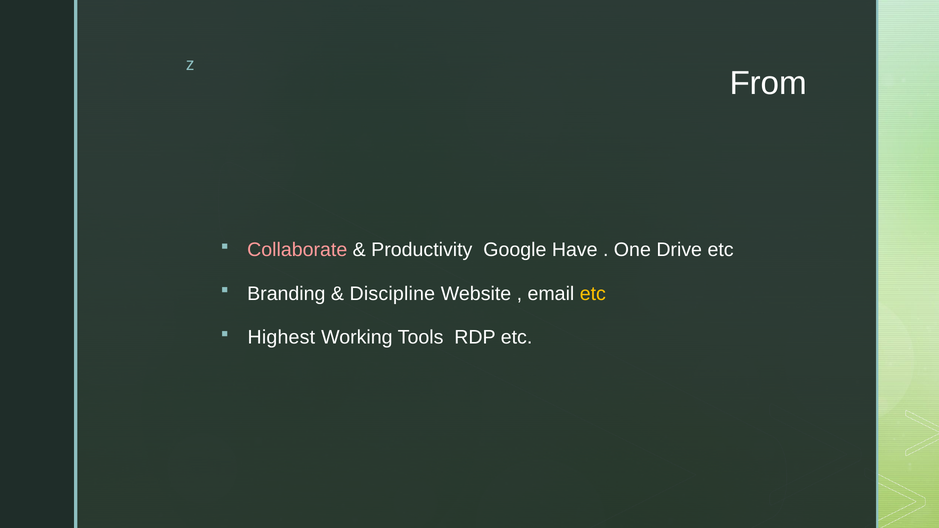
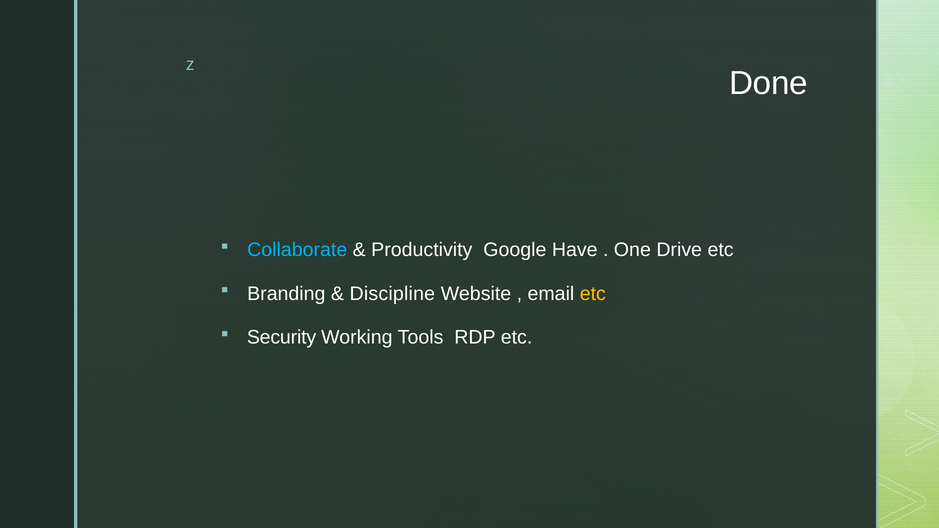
From: From -> Done (768, 84)
Collaborate colour: pink -> light blue (297, 250)
Highest: Highest -> Security (282, 338)
